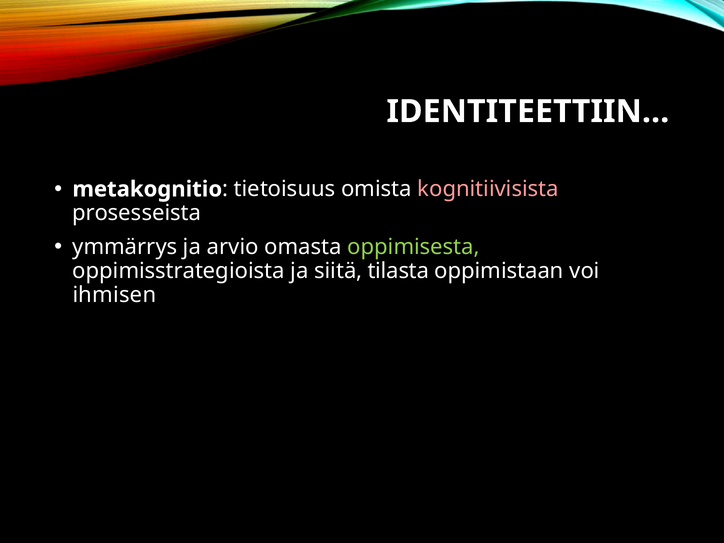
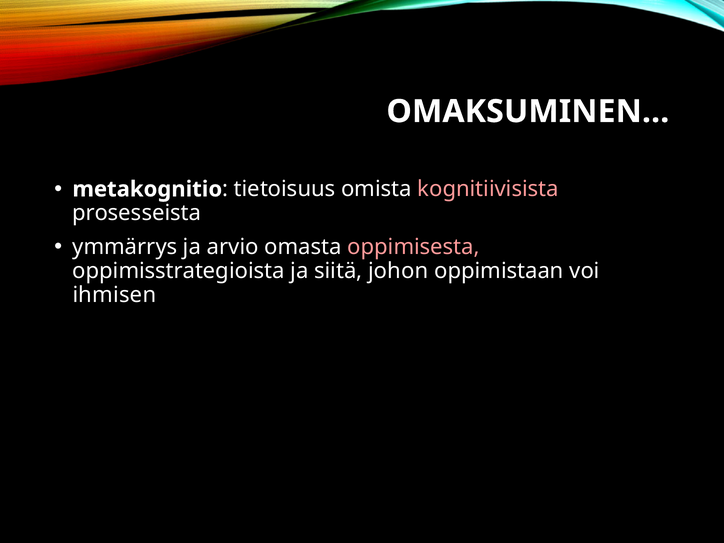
IDENTITEETTIIN…: IDENTITEETTIIN… -> OMAKSUMINEN… (528, 111)
oppimisesta colour: light green -> pink (414, 247)
tilasta: tilasta -> johon (398, 271)
